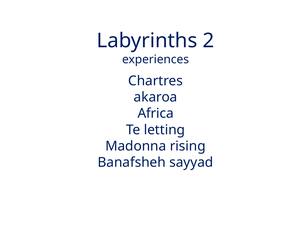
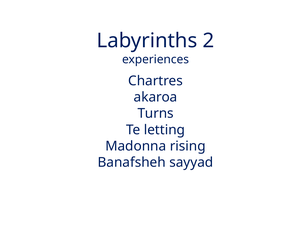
Africa: Africa -> Turns (156, 114)
